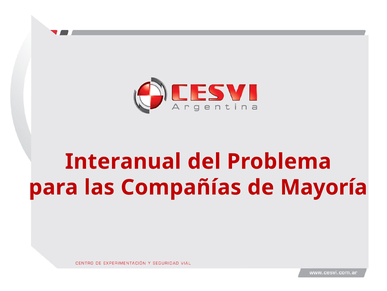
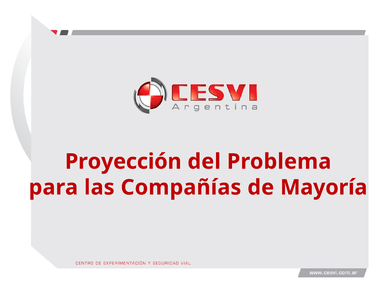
Interanual: Interanual -> Proyección (123, 161)
